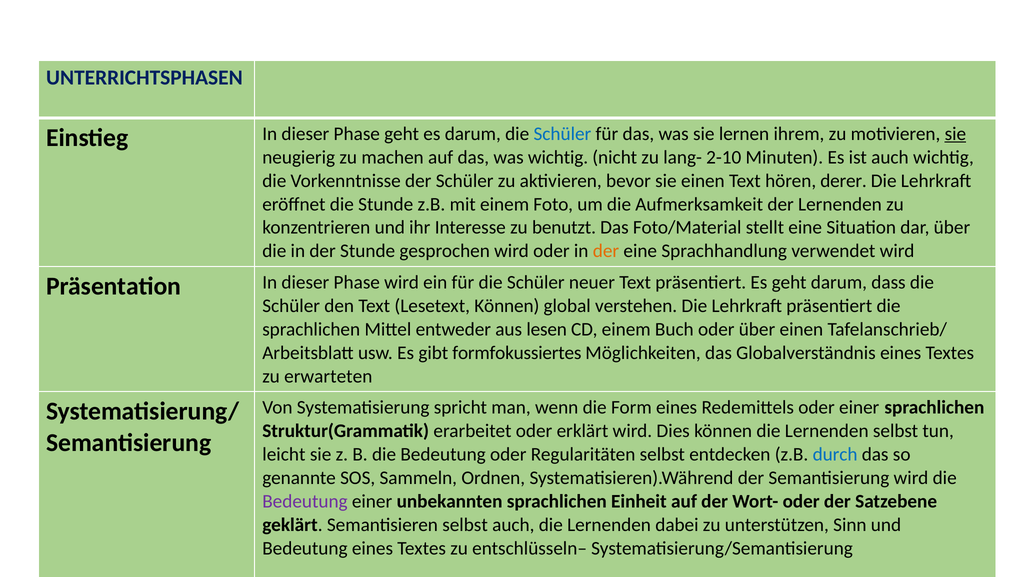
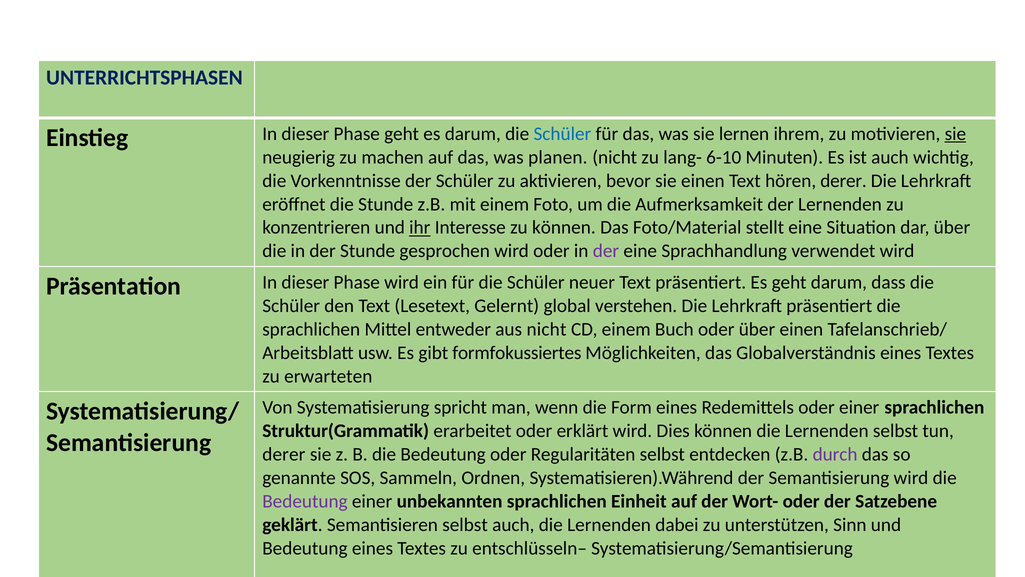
was wichtig: wichtig -> planen (558, 157)
2-10: 2-10 -> 6-10 (724, 157)
ihr underline: none -> present (420, 227)
zu benutzt: benutzt -> können (564, 227)
der colour: orange -> purple (606, 251)
Lesetext Können: Können -> Gelernt (507, 306)
aus lesen: lesen -> nicht (547, 329)
leicht: leicht -> derer (284, 454)
durch colour: blue -> purple (835, 454)
